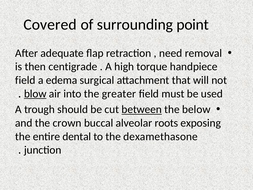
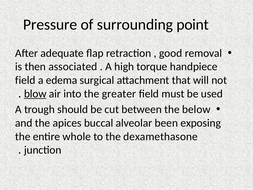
Covered: Covered -> Pressure (50, 24)
need: need -> good (171, 53)
centigrade: centigrade -> associated (73, 67)
between underline: present -> none (142, 109)
crown: crown -> apices (67, 123)
roots: roots -> been (166, 123)
dental: dental -> whole (77, 136)
